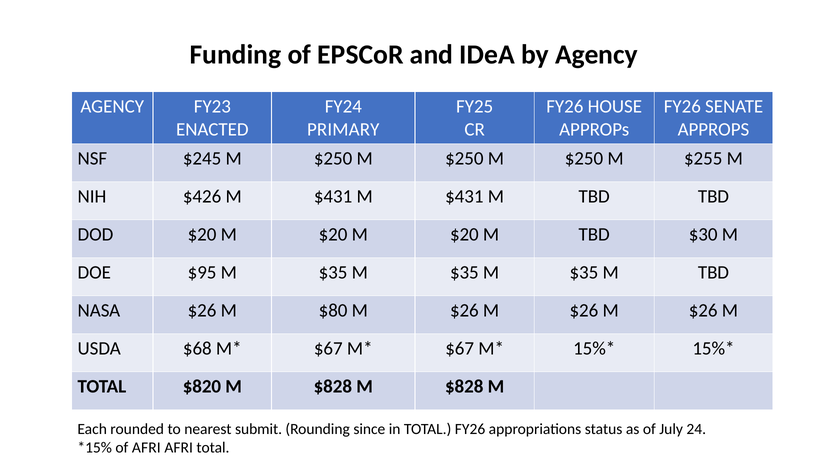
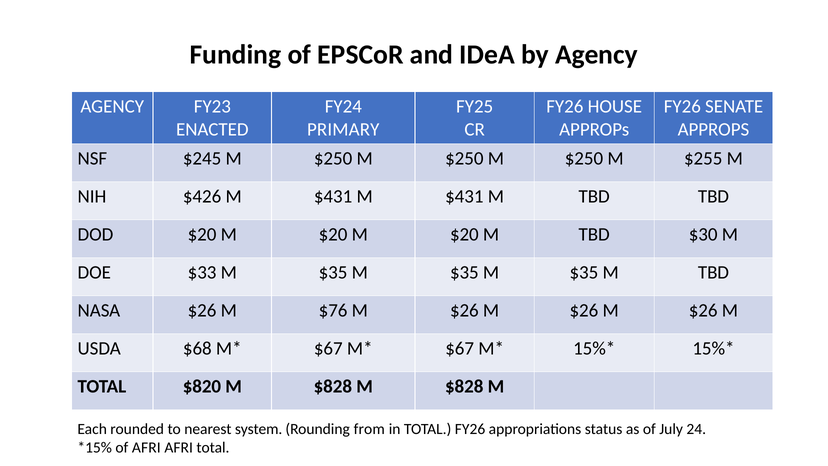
$95: $95 -> $33 (202, 273)
$80: $80 -> $76 (333, 310)
submit: submit -> system (259, 429)
since: since -> from (369, 429)
